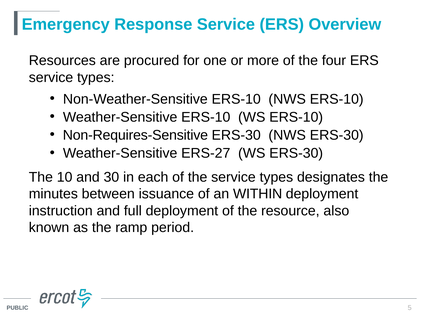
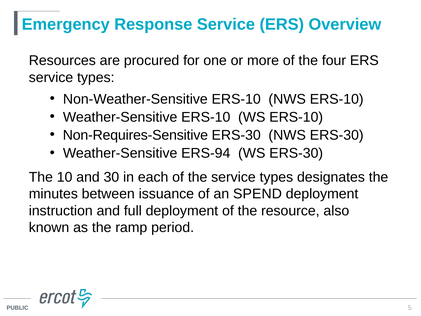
ERS-27: ERS-27 -> ERS-94 (206, 153)
WITHIN: WITHIN -> SPEND (257, 194)
